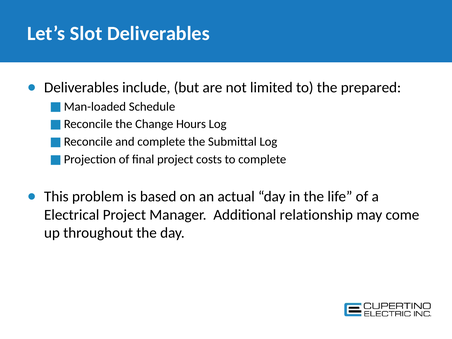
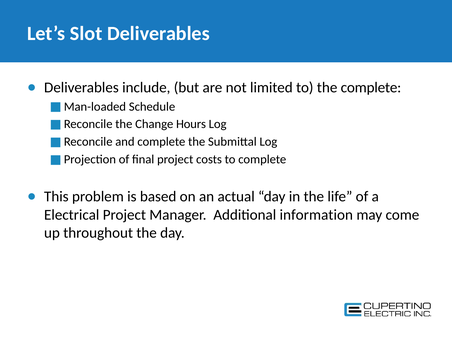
the prepared: prepared -> complete (371, 88)
relationship: relationship -> information (316, 215)
